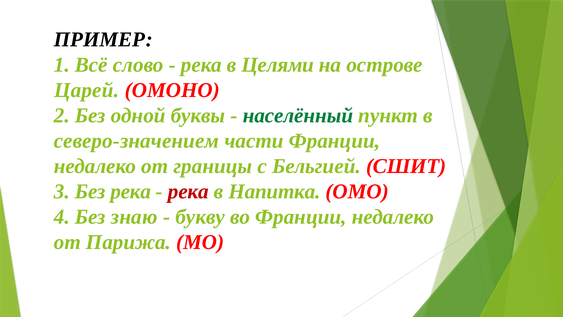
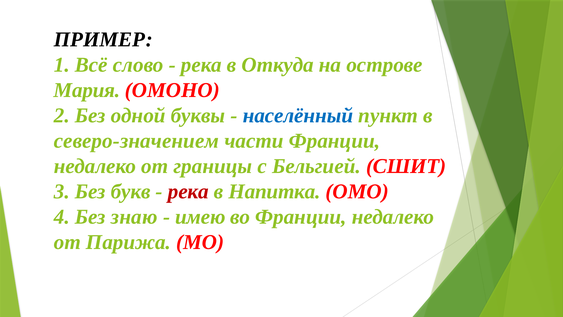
Целями: Целями -> Откуда (278, 65)
Царей: Царей -> Мария (87, 90)
населённый colour: green -> blue (298, 115)
Без река: река -> букв (131, 191)
букву: букву -> имею (200, 217)
